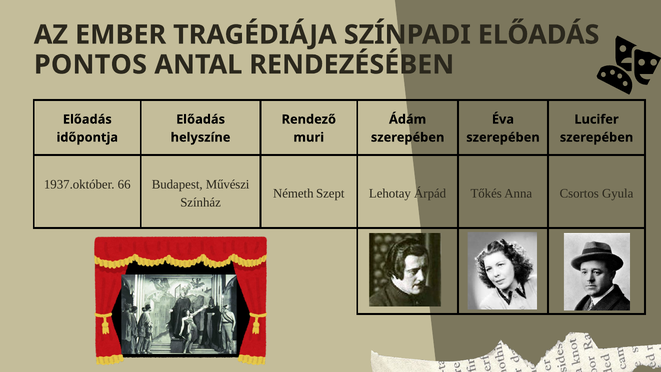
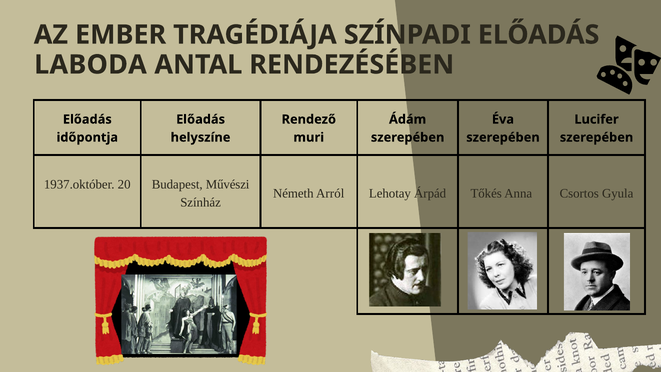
PONTOS: PONTOS -> LABODA (90, 65)
66: 66 -> 20 (124, 184)
Szept: Szept -> Arról (330, 193)
